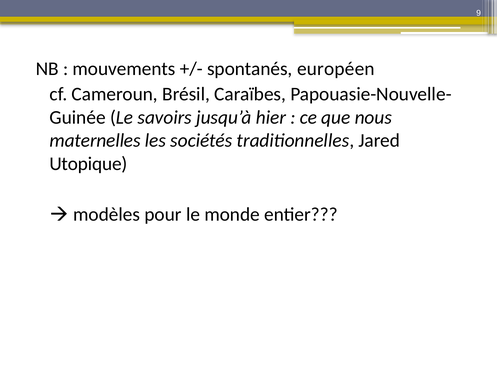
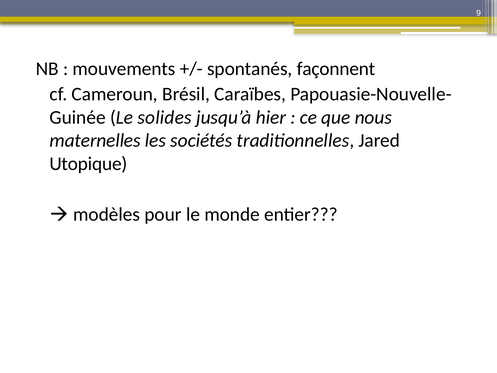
européen: européen -> façonnent (336, 69)
savoirs: savoirs -> solides (165, 117)
